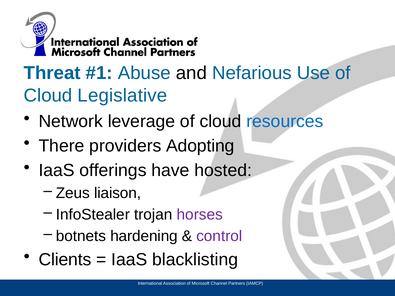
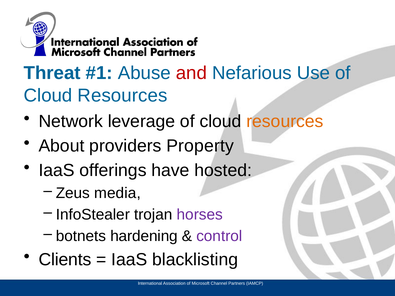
and colour: black -> red (191, 73)
Legislative: Legislative -> Resources (122, 95)
resources colour: blue -> orange (285, 121)
There: There -> About (61, 146)
Adopting: Adopting -> Property (200, 146)
liaison: liaison -> media (117, 193)
